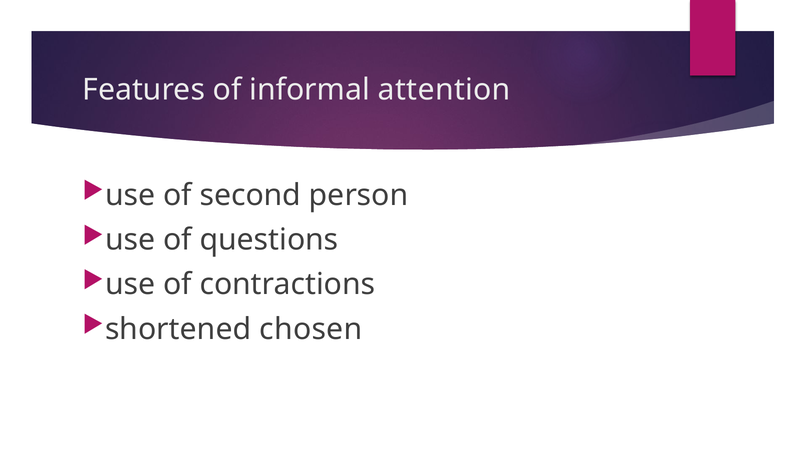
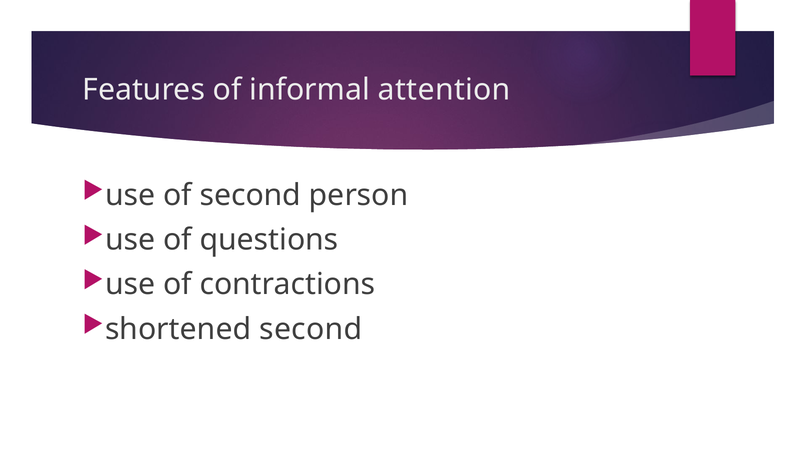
shortened chosen: chosen -> second (311, 329)
